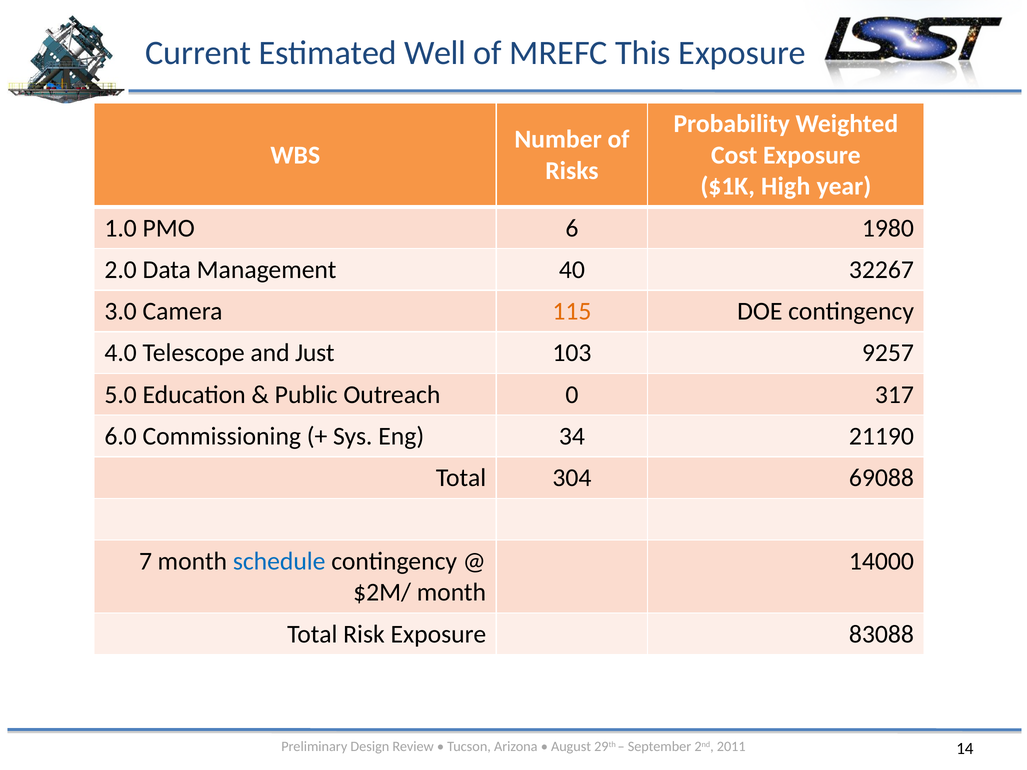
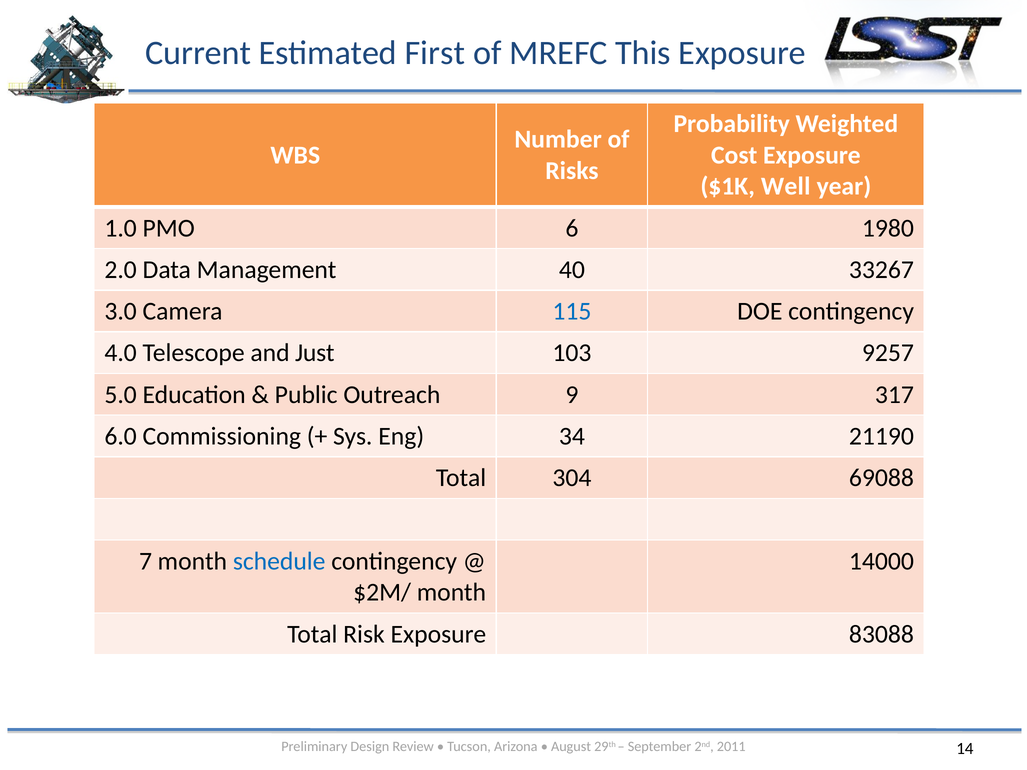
Well: Well -> First (435, 53)
High: High -> Well (786, 186)
32267: 32267 -> 33267 (881, 270)
115 colour: orange -> blue (572, 311)
0: 0 -> 9 (572, 395)
